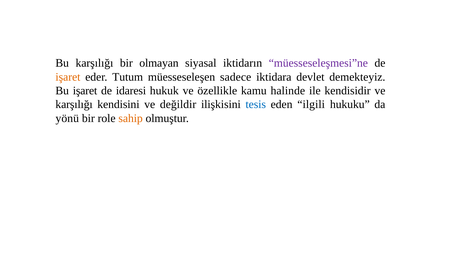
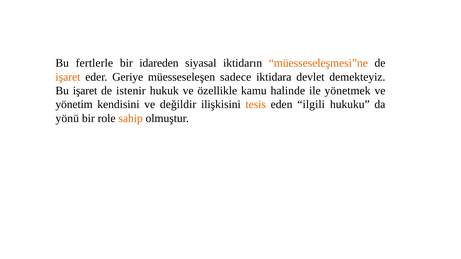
Bu karşılığı: karşılığı -> fertlerle (94, 63)
olmayan: olmayan -> idareden (159, 63)
müesseseleşmesi”ne colour: purple -> orange (318, 63)
Tutum: Tutum -> Geriye (128, 77)
idaresi: idaresi -> istenir (131, 91)
kendisidir: kendisidir -> yönetmek (348, 91)
karşılığı: karşılığı -> yönetim (74, 105)
tesis colour: blue -> orange (256, 105)
